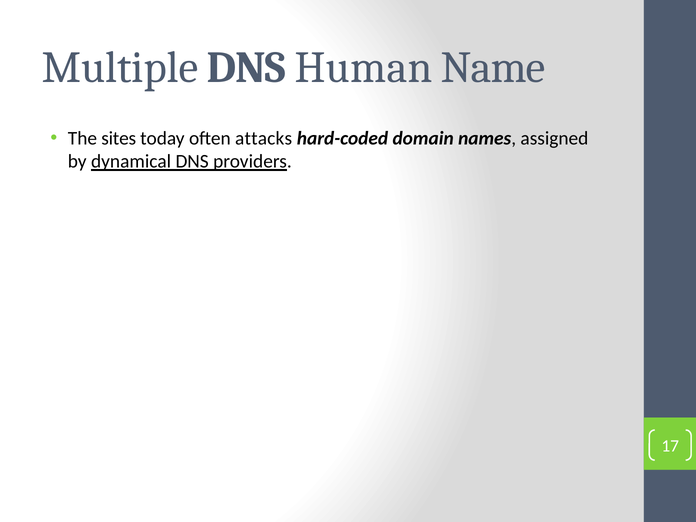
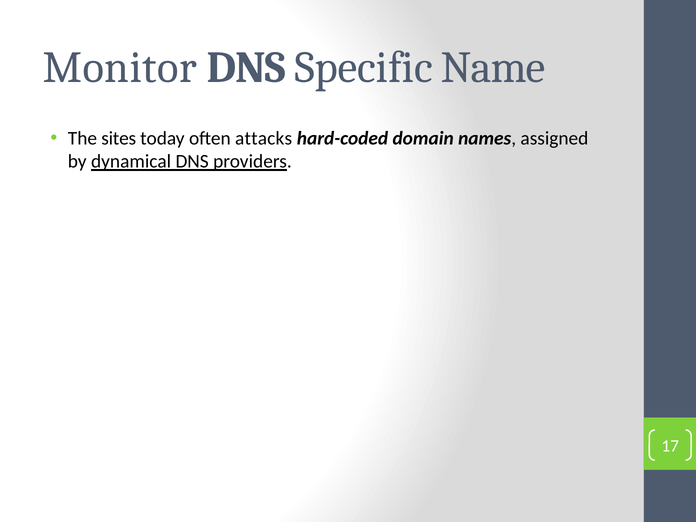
Multiple: Multiple -> Monitor (120, 68)
Human: Human -> Specific (364, 68)
